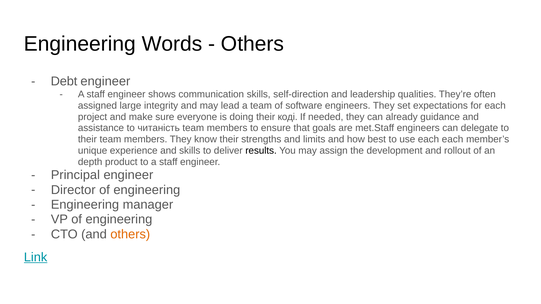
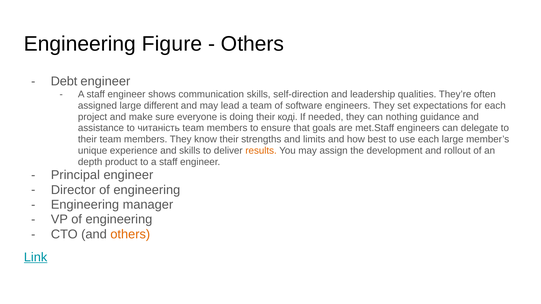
Words: Words -> Figure (172, 44)
integrity: integrity -> different (161, 106)
already: already -> nothing (402, 117)
each each: each -> large (453, 139)
results colour: black -> orange (261, 151)
